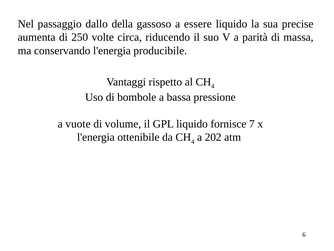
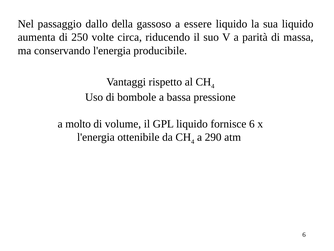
sua precise: precise -> liquido (298, 24)
vuote: vuote -> molto (78, 124)
fornisce 7: 7 -> 6 (252, 124)
202: 202 -> 290 (213, 137)
